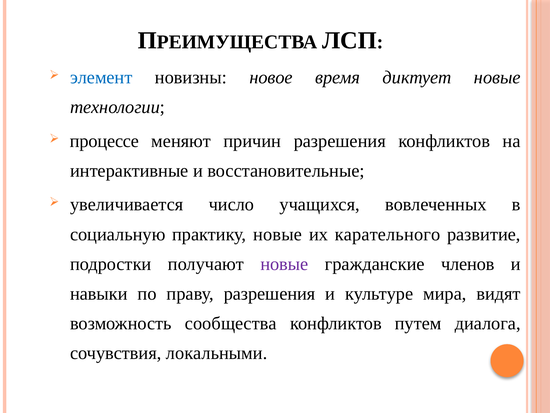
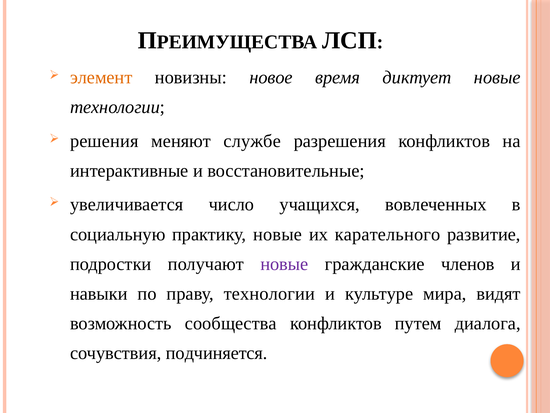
элемент colour: blue -> orange (101, 77)
процессе: процессе -> решения (104, 141)
причин: причин -> службе (252, 141)
праву разрешения: разрешения -> технологии (269, 293)
локальными: локальными -> подчиняется (217, 353)
